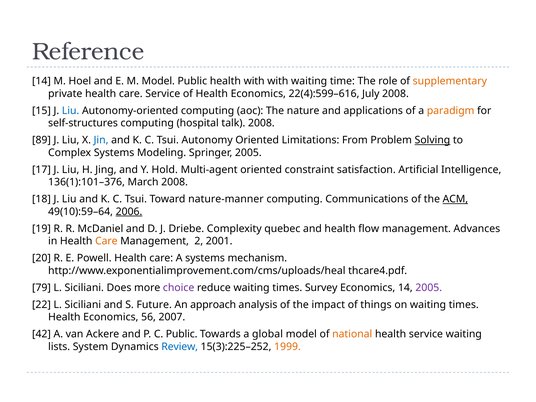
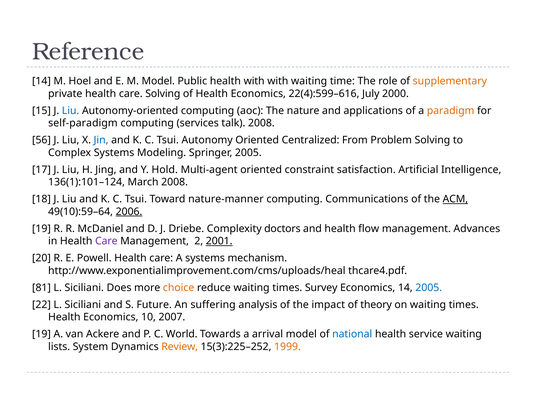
care Service: Service -> Solving (163, 94)
July 2008: 2008 -> 2000 (395, 94)
self-structures: self-structures -> self-paradigm (83, 123)
hospital: hospital -> services (198, 123)
89: 89 -> 56 (41, 140)
Limitations: Limitations -> Centralized (311, 140)
Solving underline: present -> none (432, 140)
136(1):101–376: 136(1):101–376 -> 136(1):101–124 (87, 182)
quebec: quebec -> doctors (282, 229)
Care colour: orange -> purple (106, 241)
2001 underline: none -> present (219, 241)
79: 79 -> 81 (41, 288)
choice colour: purple -> orange (179, 288)
2005 colour: purple -> blue (429, 288)
approach: approach -> suffering (213, 305)
things: things -> theory (376, 305)
56: 56 -> 10 (148, 317)
42: 42 -> 19 (41, 334)
C Public: Public -> World (182, 334)
global: global -> arrival (268, 334)
national colour: orange -> blue (352, 334)
Review colour: blue -> orange (180, 347)
